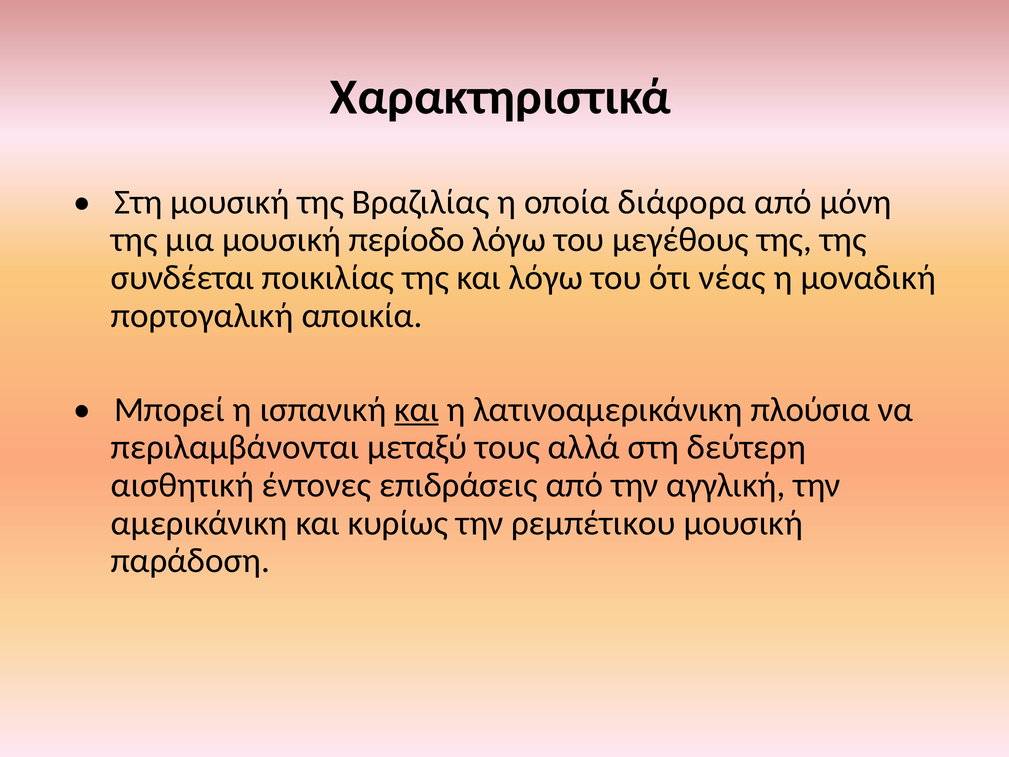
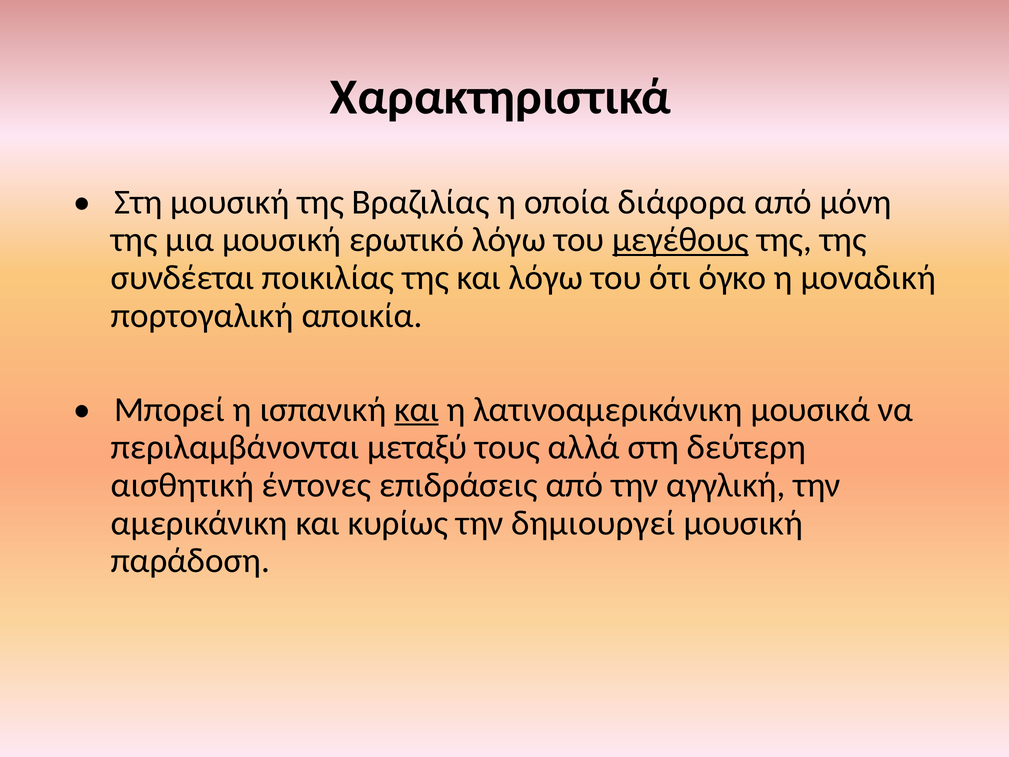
περίοδο: περίοδο -> ερωτικό (407, 240)
μεγέθους underline: none -> present (681, 240)
νέας: νέας -> όγκο (733, 278)
πλούσια: πλούσια -> μουσικά (810, 409)
ρεμπέτικου: ρεμπέτικου -> δημιουργεί (593, 523)
